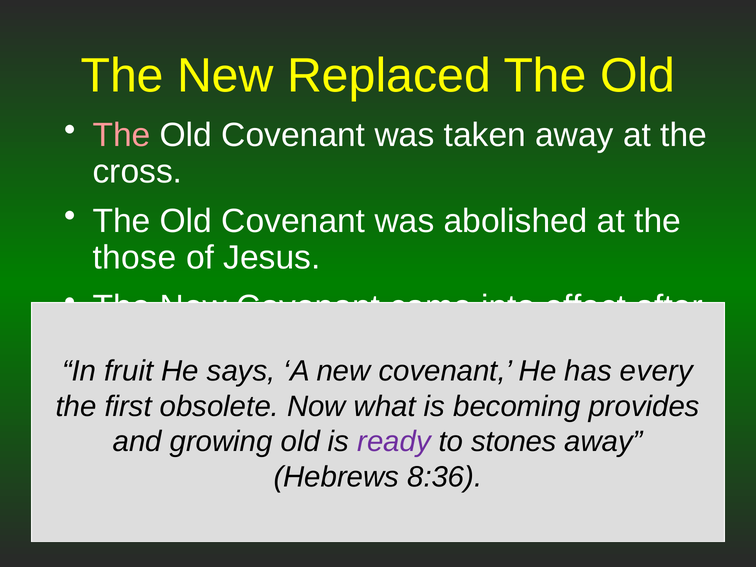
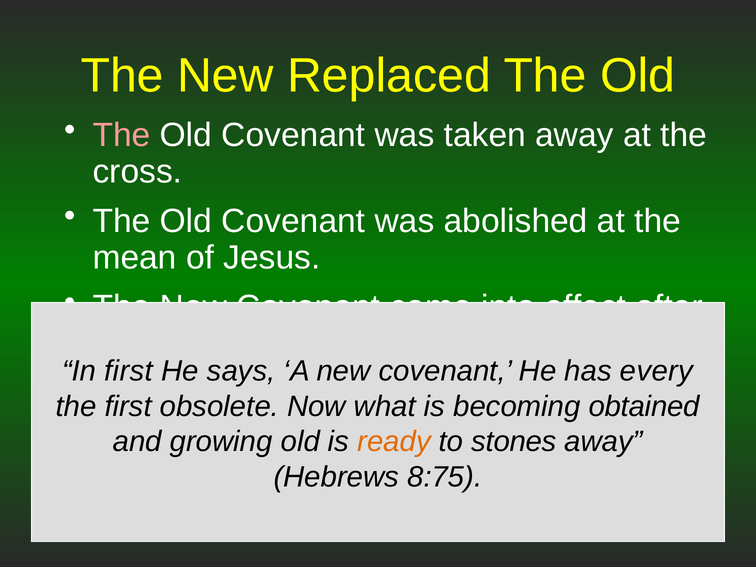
those: those -> mean (135, 258)
In fruit: fruit -> first (129, 371)
provides: provides -> obtained (644, 406)
ready colour: purple -> orange (394, 442)
8:36: 8:36 -> 8:75 (445, 477)
